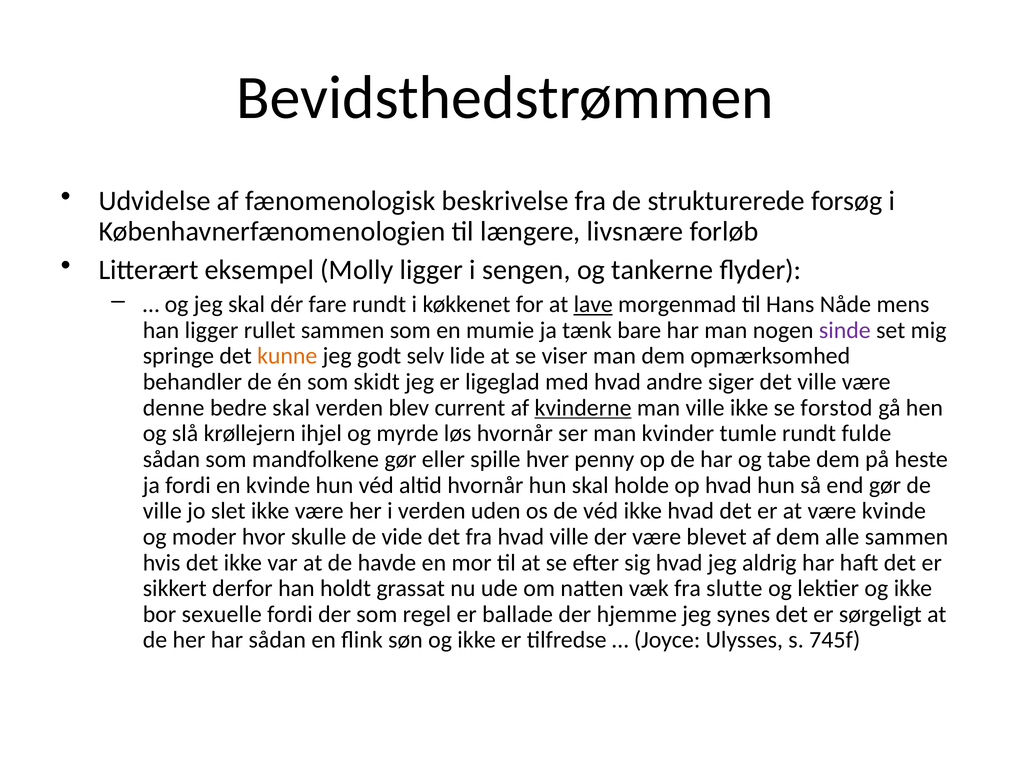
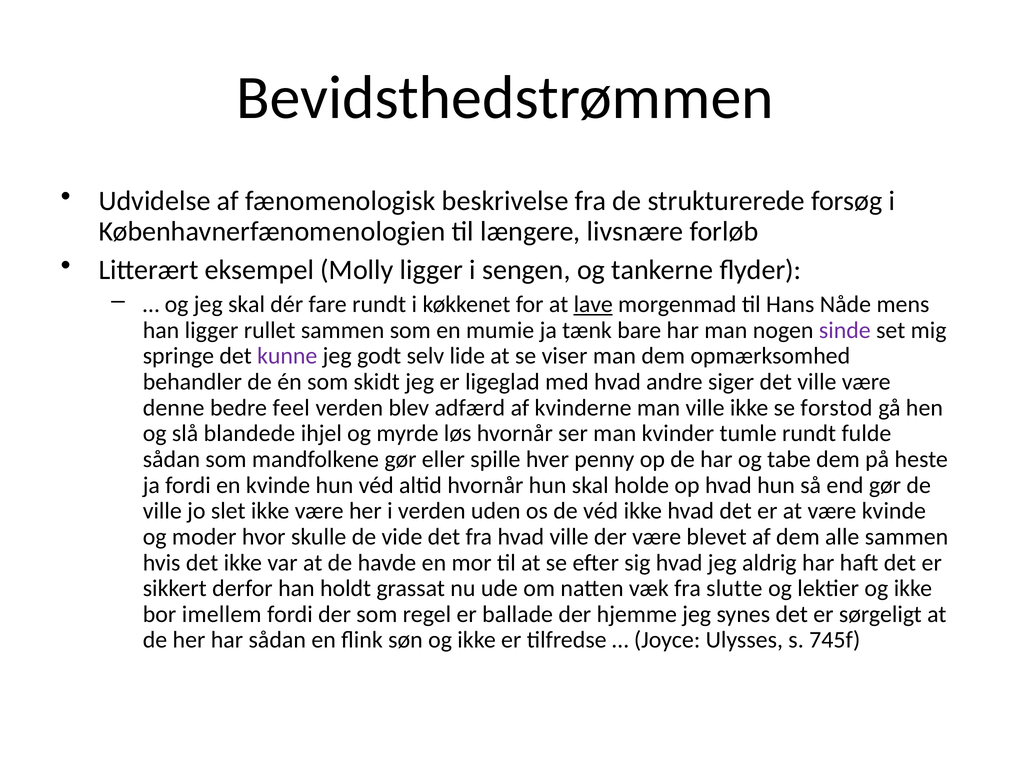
kunne colour: orange -> purple (287, 356)
bedre skal: skal -> feel (291, 407)
current: current -> adfærd (470, 407)
kvinderne underline: present -> none (583, 407)
krøllejern: krøllejern -> blandede (249, 433)
sexuelle: sexuelle -> imellem (222, 614)
